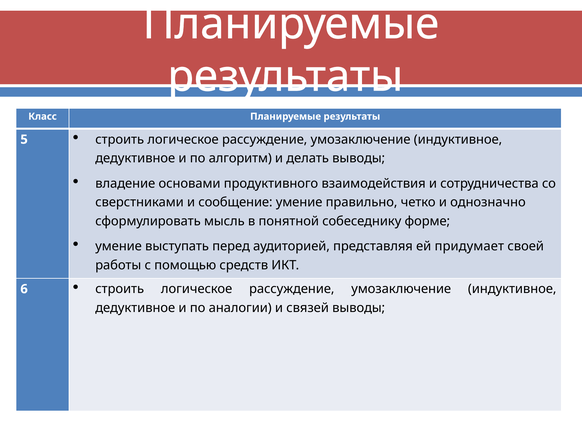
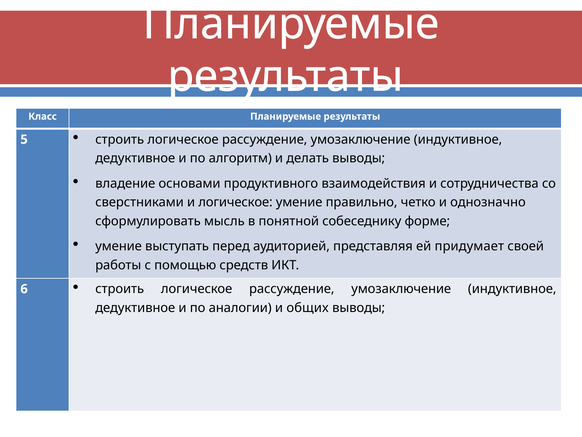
и сообщение: сообщение -> логическое (235, 202)
связей: связей -> общих (308, 307)
